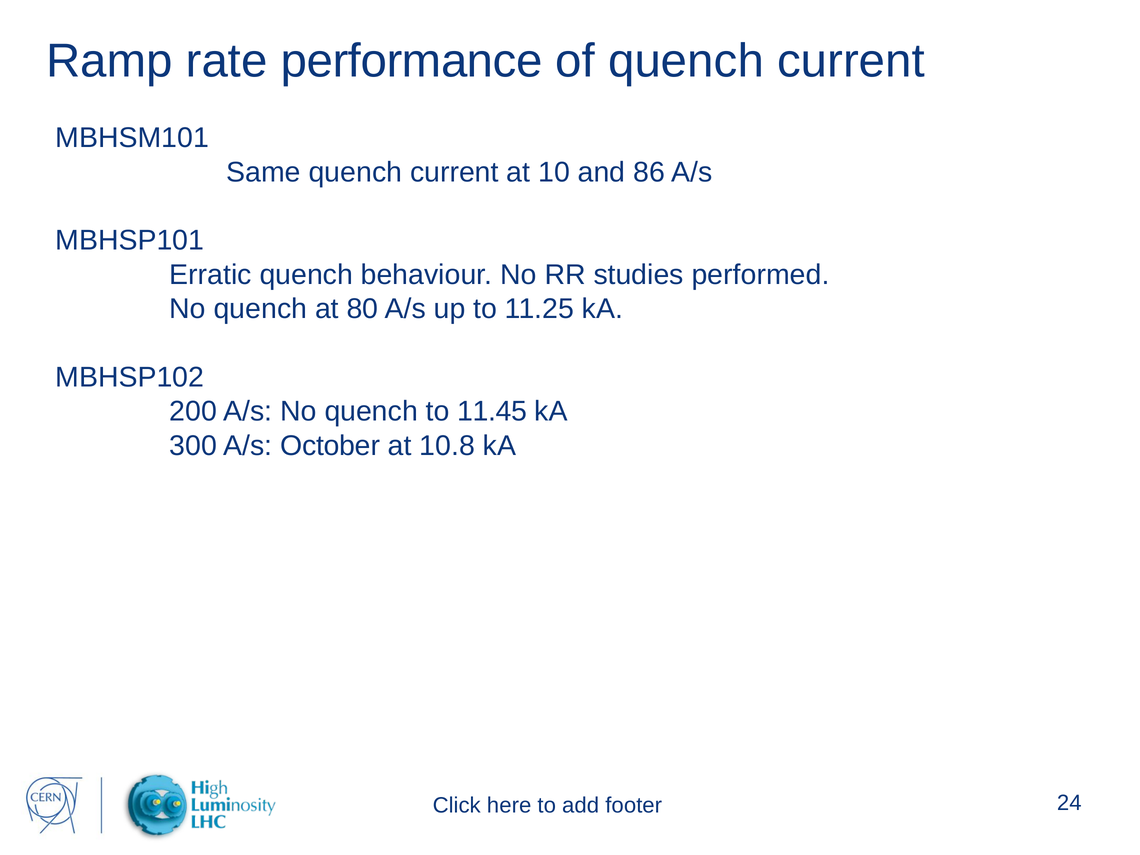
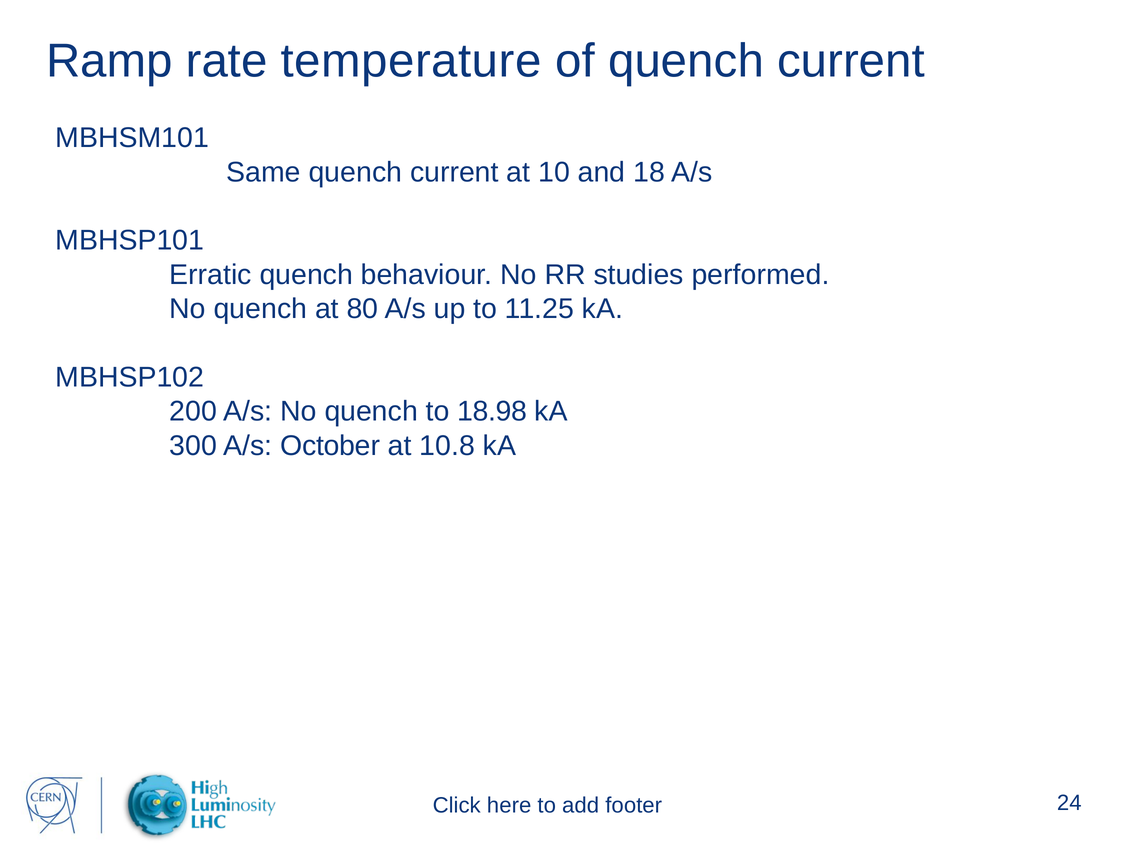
performance: performance -> temperature (411, 61)
86: 86 -> 18 (649, 172)
11.45: 11.45 -> 18.98 (492, 412)
